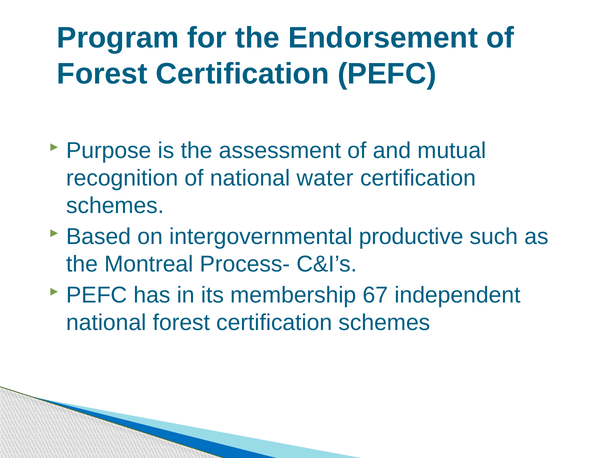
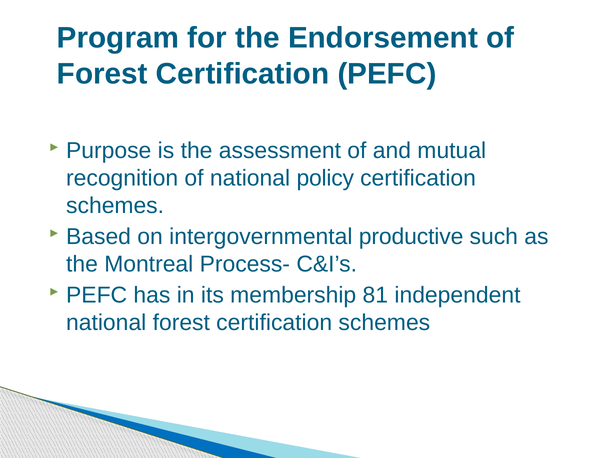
water: water -> policy (325, 178)
67: 67 -> 81 (375, 295)
